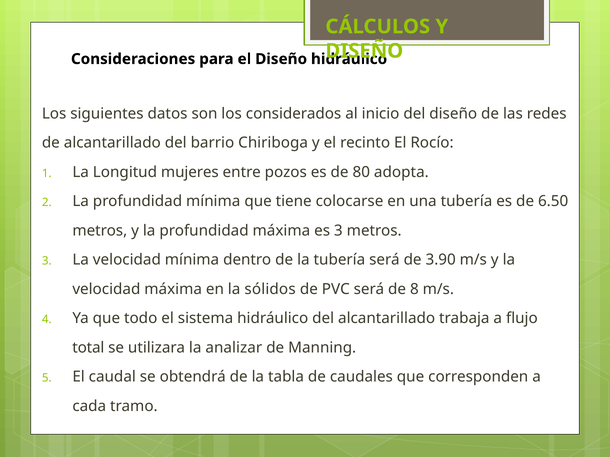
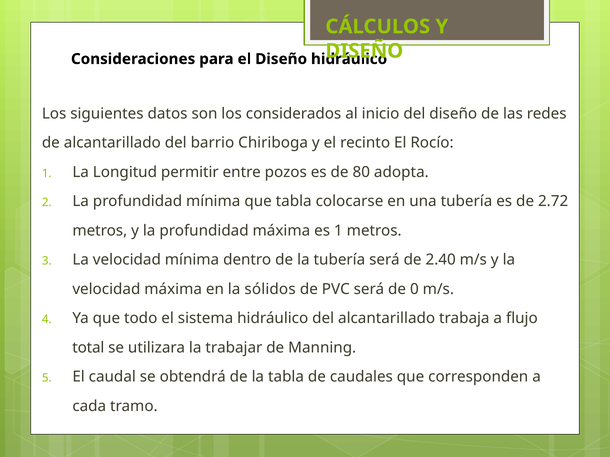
mujeres: mujeres -> permitir (190, 172)
que tiene: tiene -> tabla (294, 202)
6.50: 6.50 -> 2.72 (553, 202)
es 3: 3 -> 1 (338, 231)
3.90: 3.90 -> 2.40 (441, 260)
8: 8 -> 0 (414, 289)
analizar: analizar -> trabajar (234, 348)
